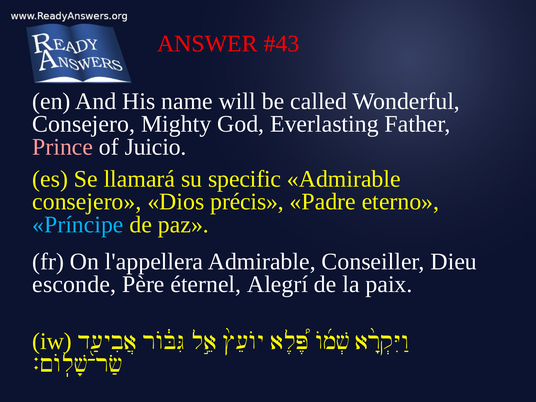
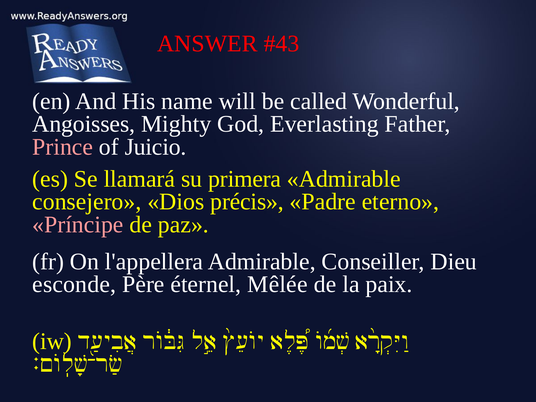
Consejero: Consejero -> Angoisses (84, 124)
specific: specific -> primera (245, 179)
Príncipe colour: light blue -> pink (78, 225)
Alegrí: Alegrí -> Mêlée (277, 284)
